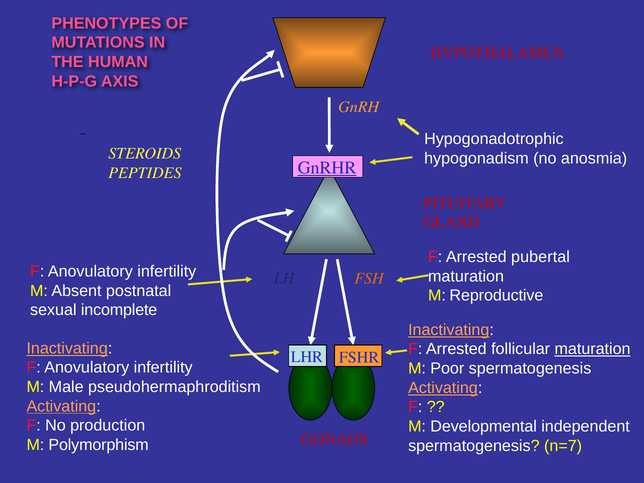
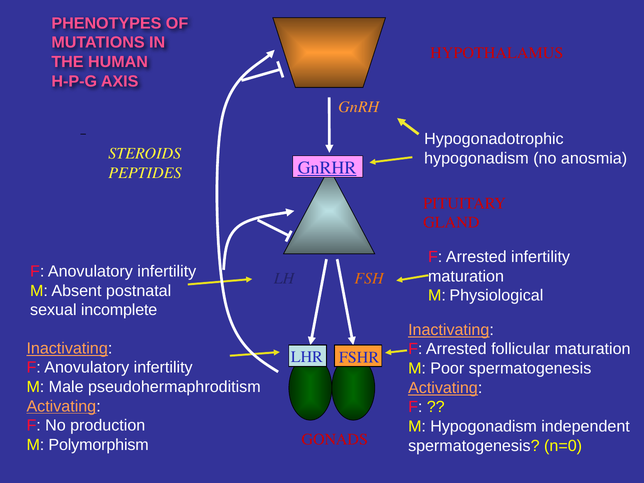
Arrested pubertal: pubertal -> infertility (541, 257)
Reproductive: Reproductive -> Physiological (496, 296)
maturation underline: present -> none (593, 349)
M Developmental: Developmental -> Hypogonadism (484, 426)
n=7: n=7 -> n=0 (563, 446)
